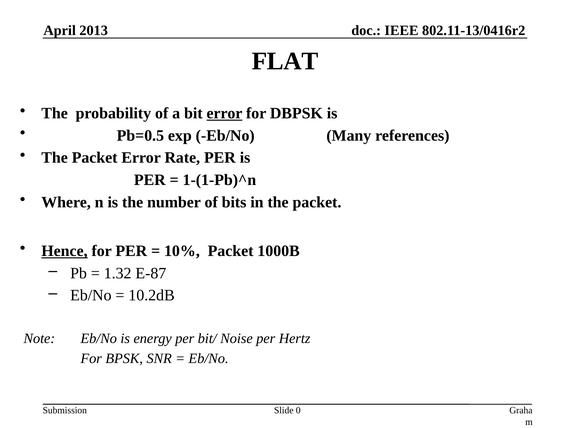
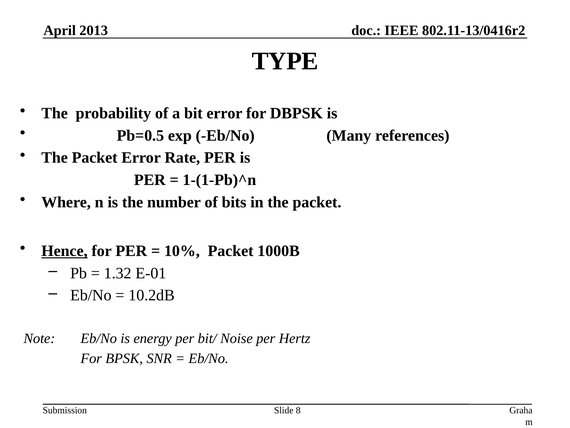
FLAT: FLAT -> TYPE (285, 61)
error underline: present -> none (224, 113)
E-87: E-87 -> E-01 (151, 273)
0: 0 -> 8 (298, 410)
